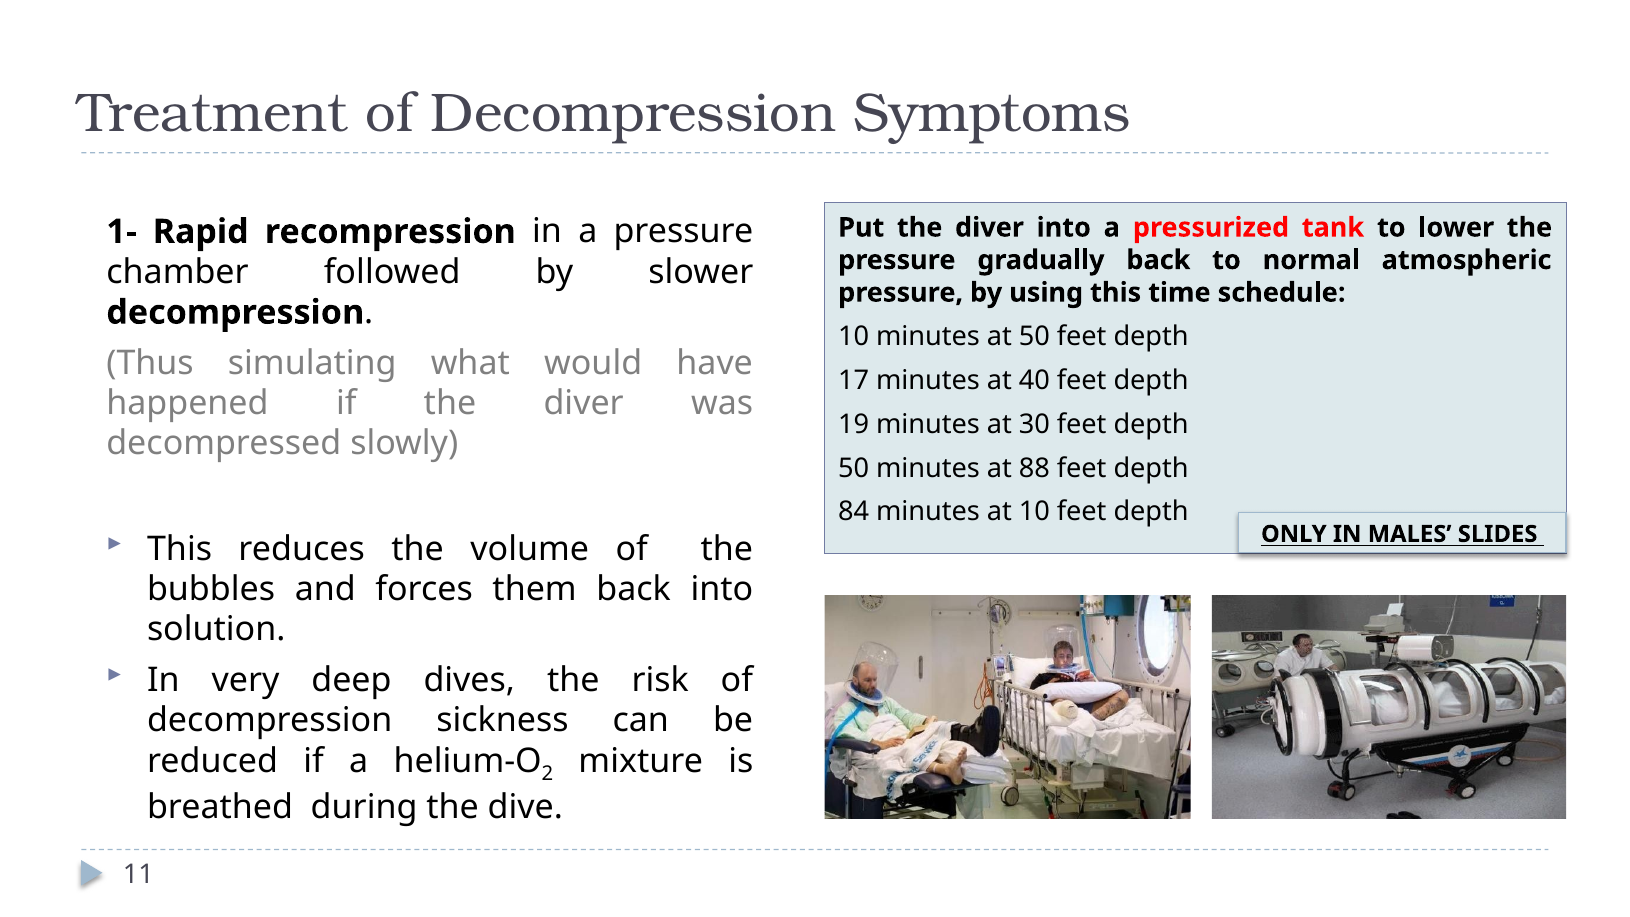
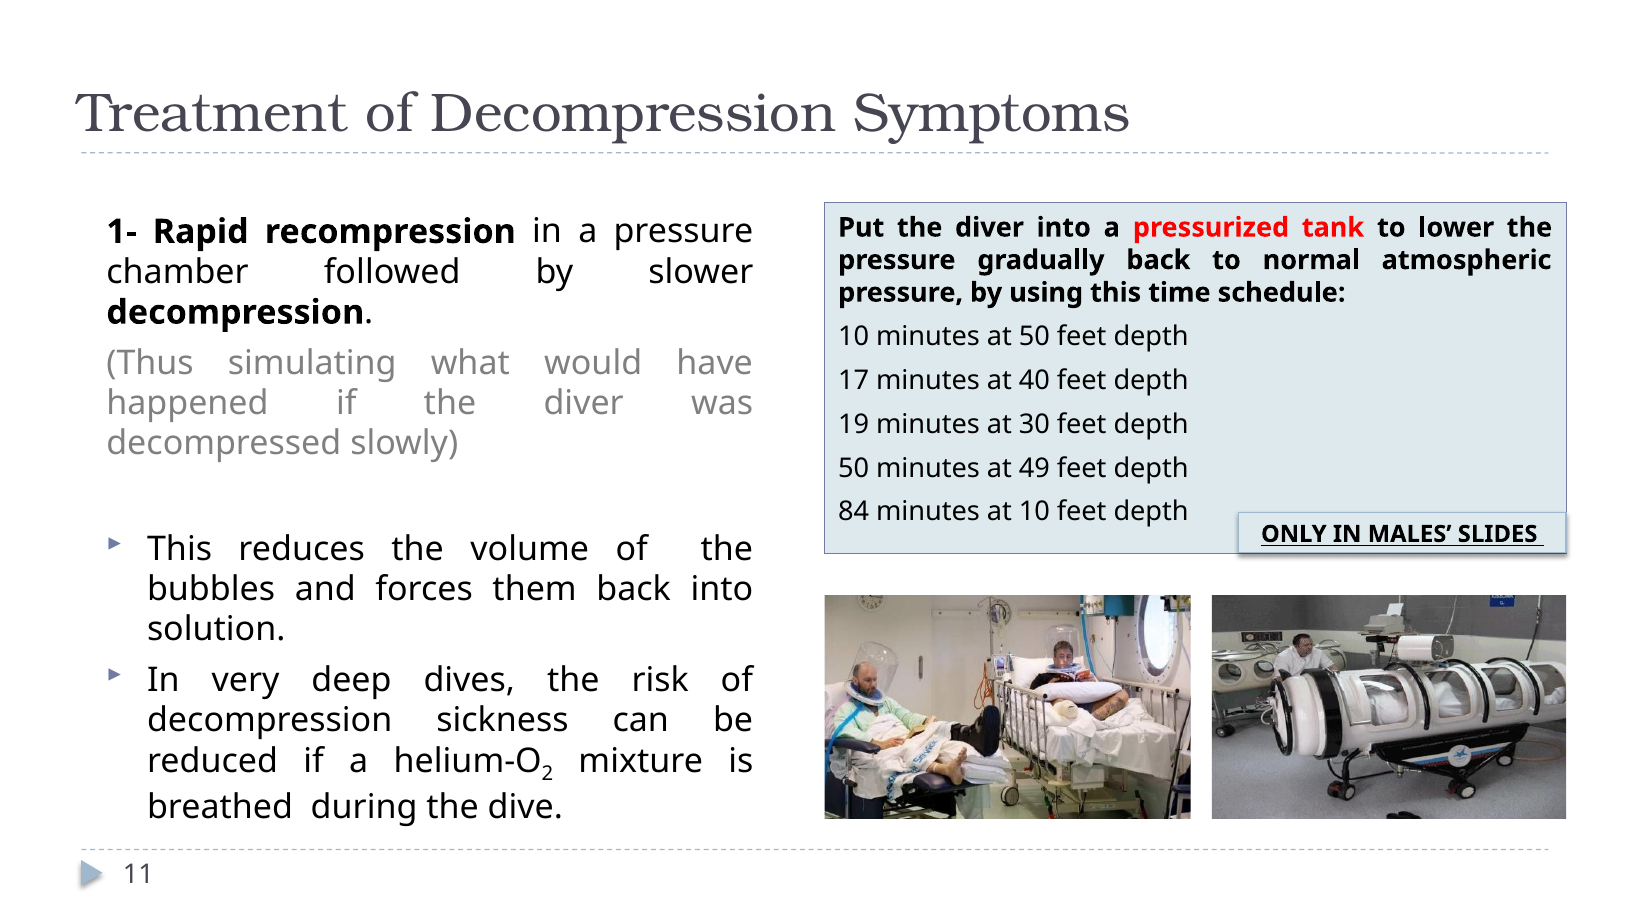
88: 88 -> 49 (1034, 468)
